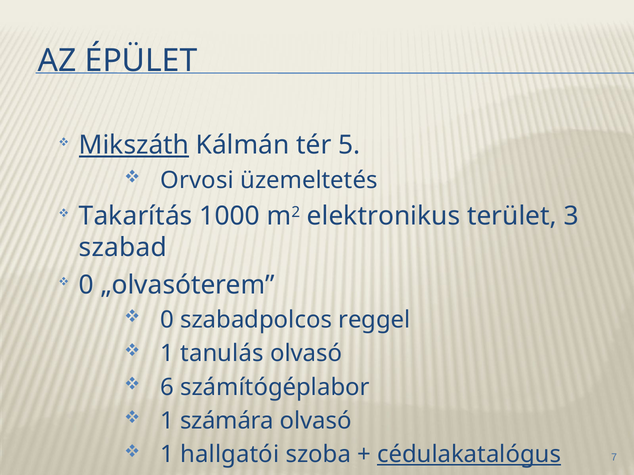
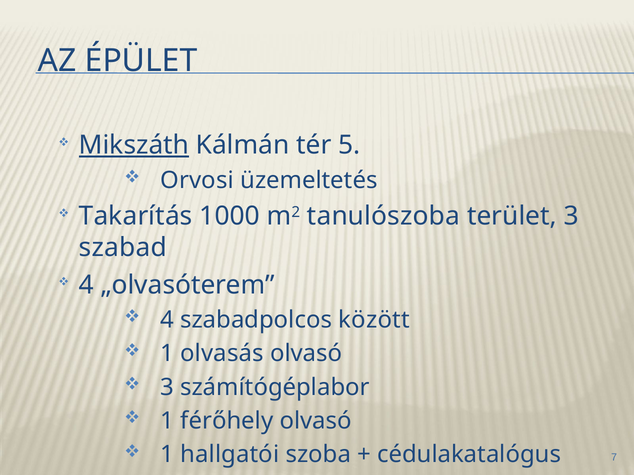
elektronikus: elektronikus -> tanulószoba (383, 216)
0: 0 -> 4 (86, 285)
0: 0 -> 4 (167, 320)
reggel: reggel -> között (374, 320)
tanulás: tanulás -> olvasás (222, 354)
6: 6 -> 3 (167, 388)
számára: számára -> férőhely (227, 421)
cédulakatalógus underline: present -> none (469, 455)
